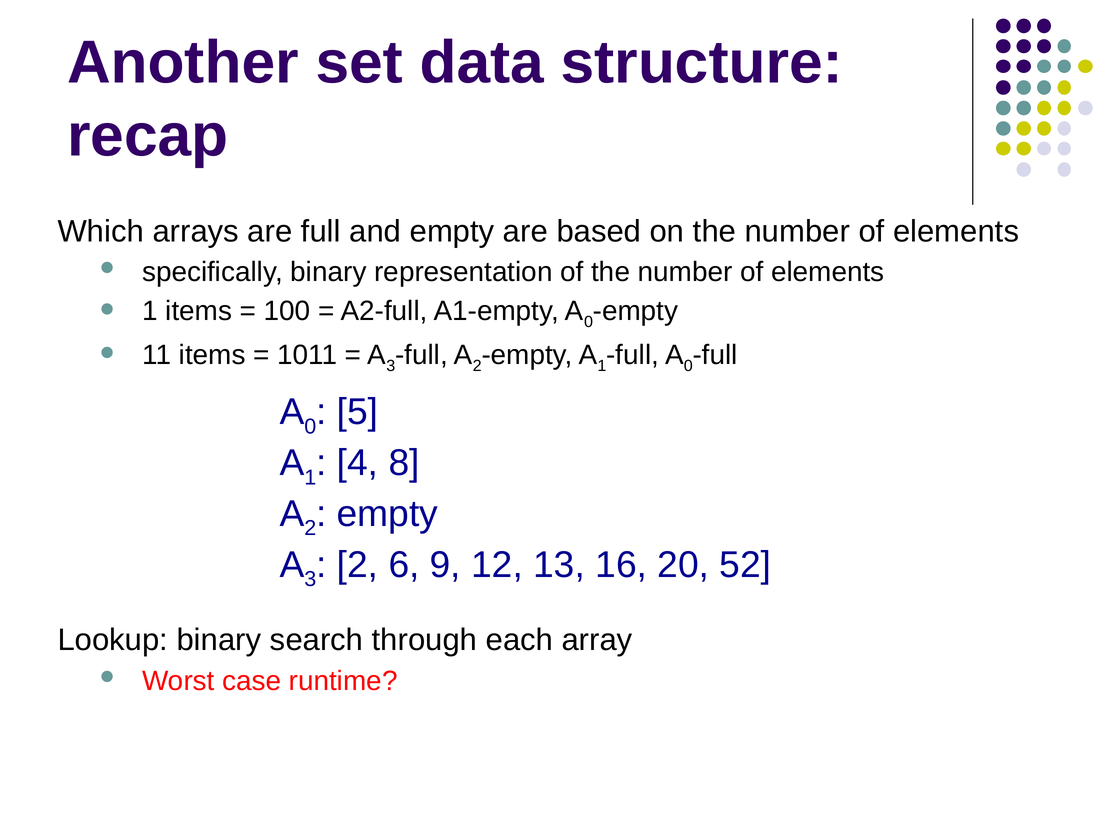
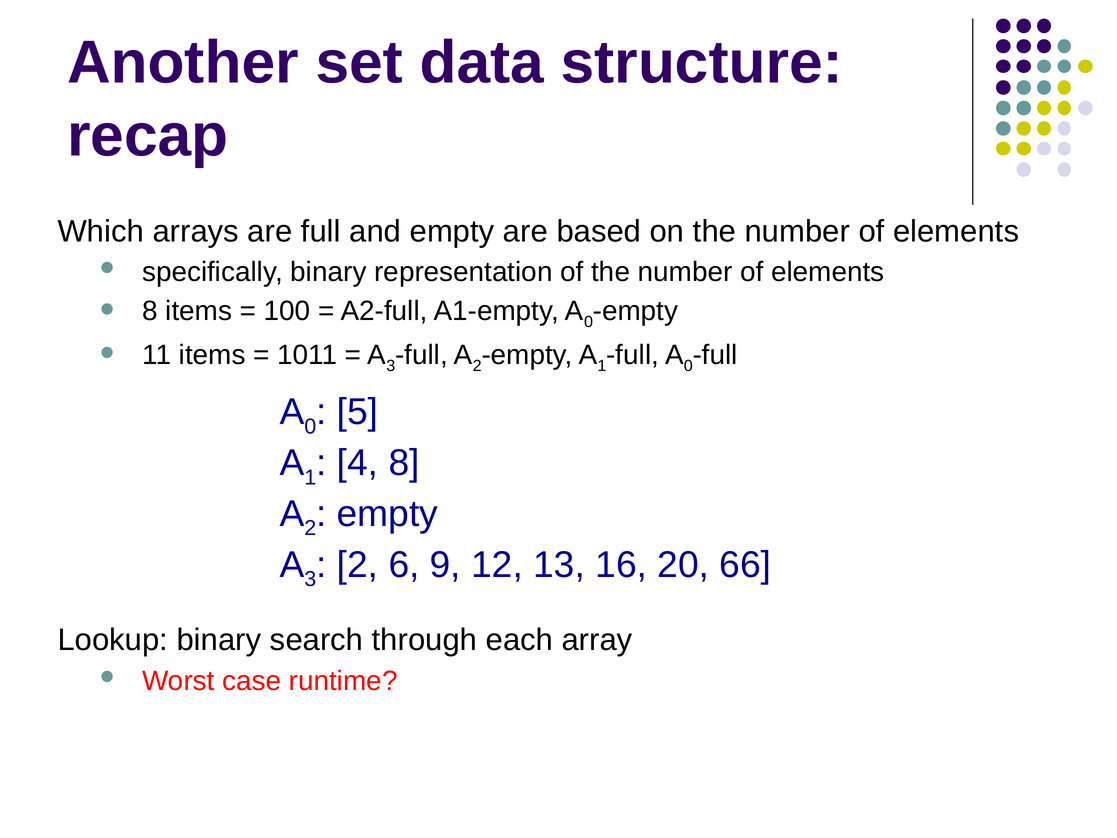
1: 1 -> 8 (150, 311)
52: 52 -> 66 (745, 565)
